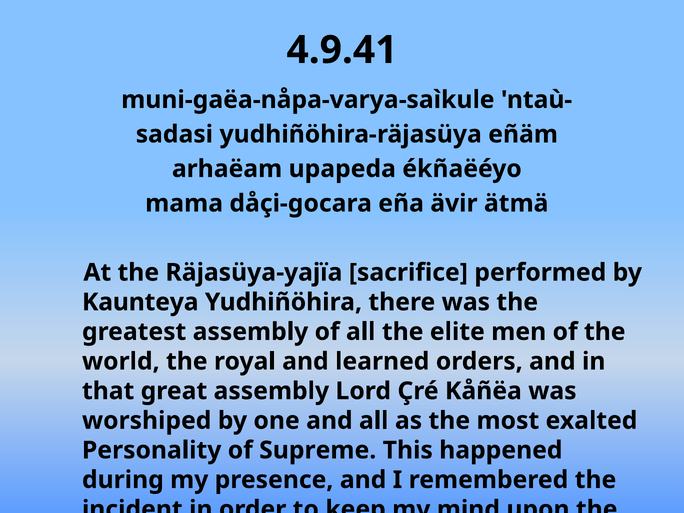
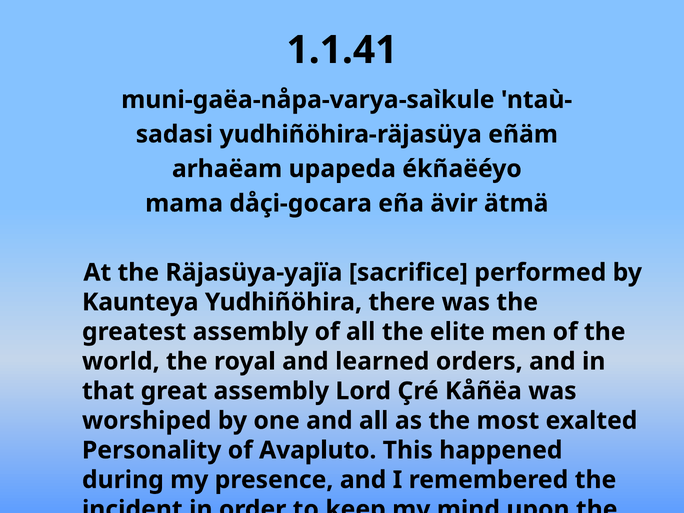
4.9.41: 4.9.41 -> 1.1.41 (342, 50)
Supreme: Supreme -> Avapluto (318, 450)
